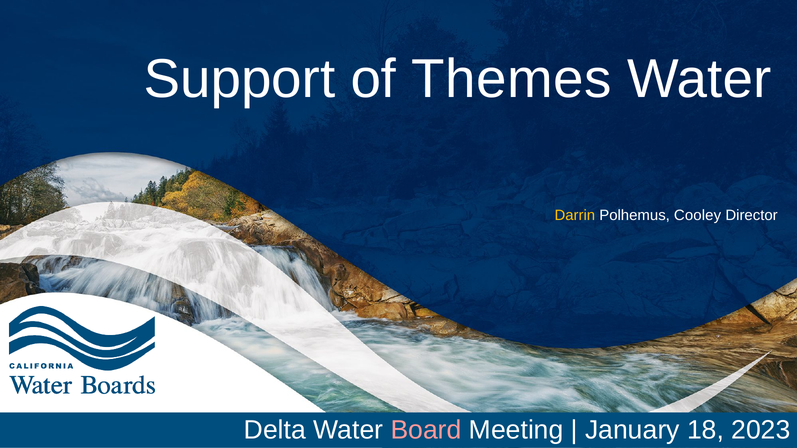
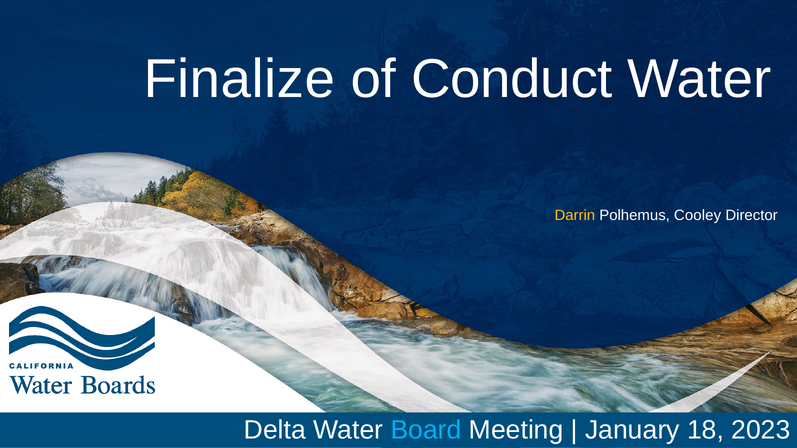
Support: Support -> Finalize (239, 79)
Themes: Themes -> Conduct (512, 79)
Board colour: pink -> light blue (426, 430)
